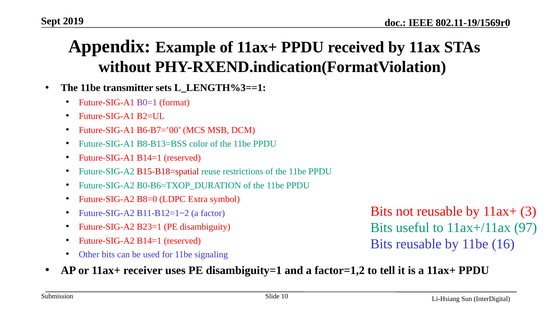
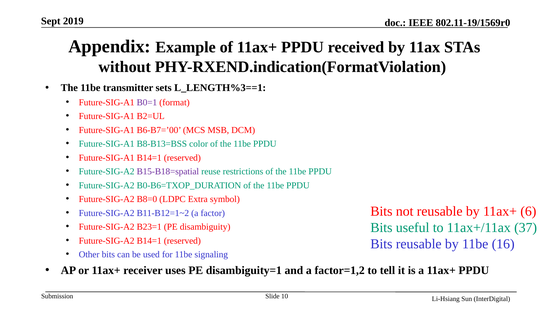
B15-B18=spatial colour: red -> purple (168, 171)
3: 3 -> 6 (528, 211)
97: 97 -> 37 (526, 227)
